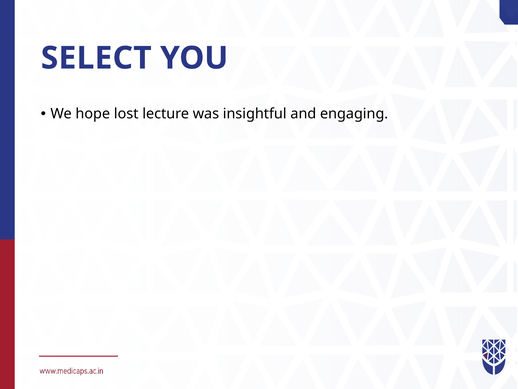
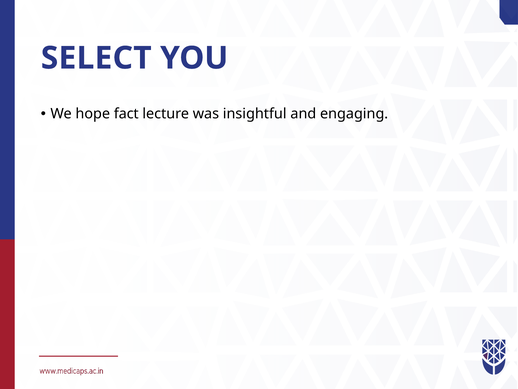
lost: lost -> fact (126, 114)
